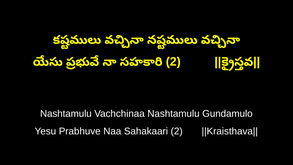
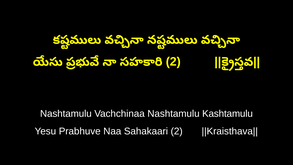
Gundamulo: Gundamulo -> Kashtamulu (227, 113)
